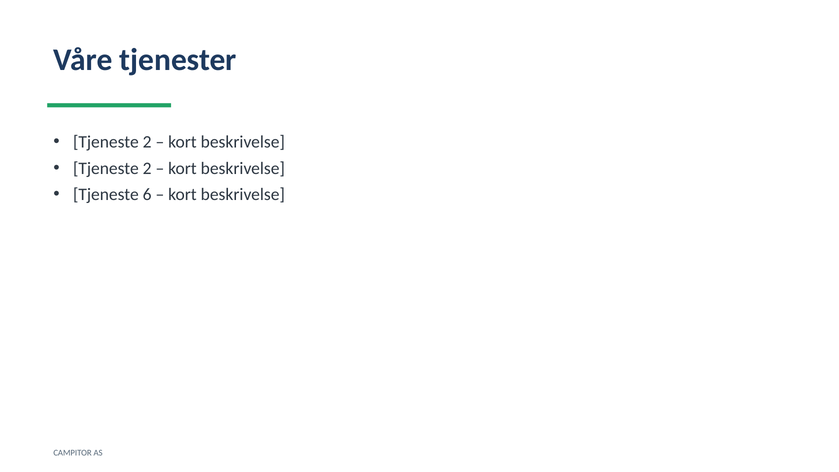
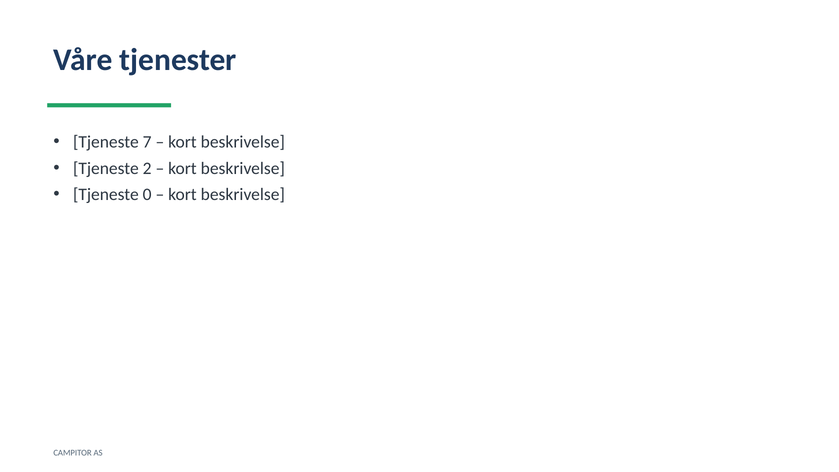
2: 2 -> 7 (147, 142)
6: 6 -> 0 (147, 195)
